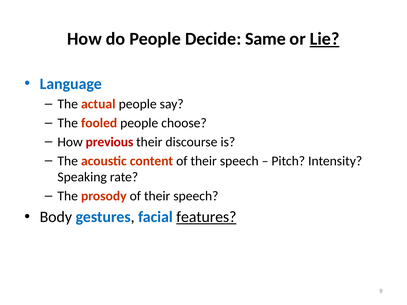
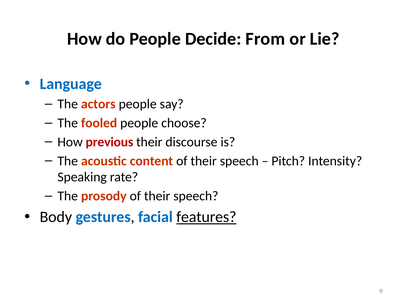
Same: Same -> From (265, 39)
Lie underline: present -> none (325, 39)
actual: actual -> actors (98, 104)
